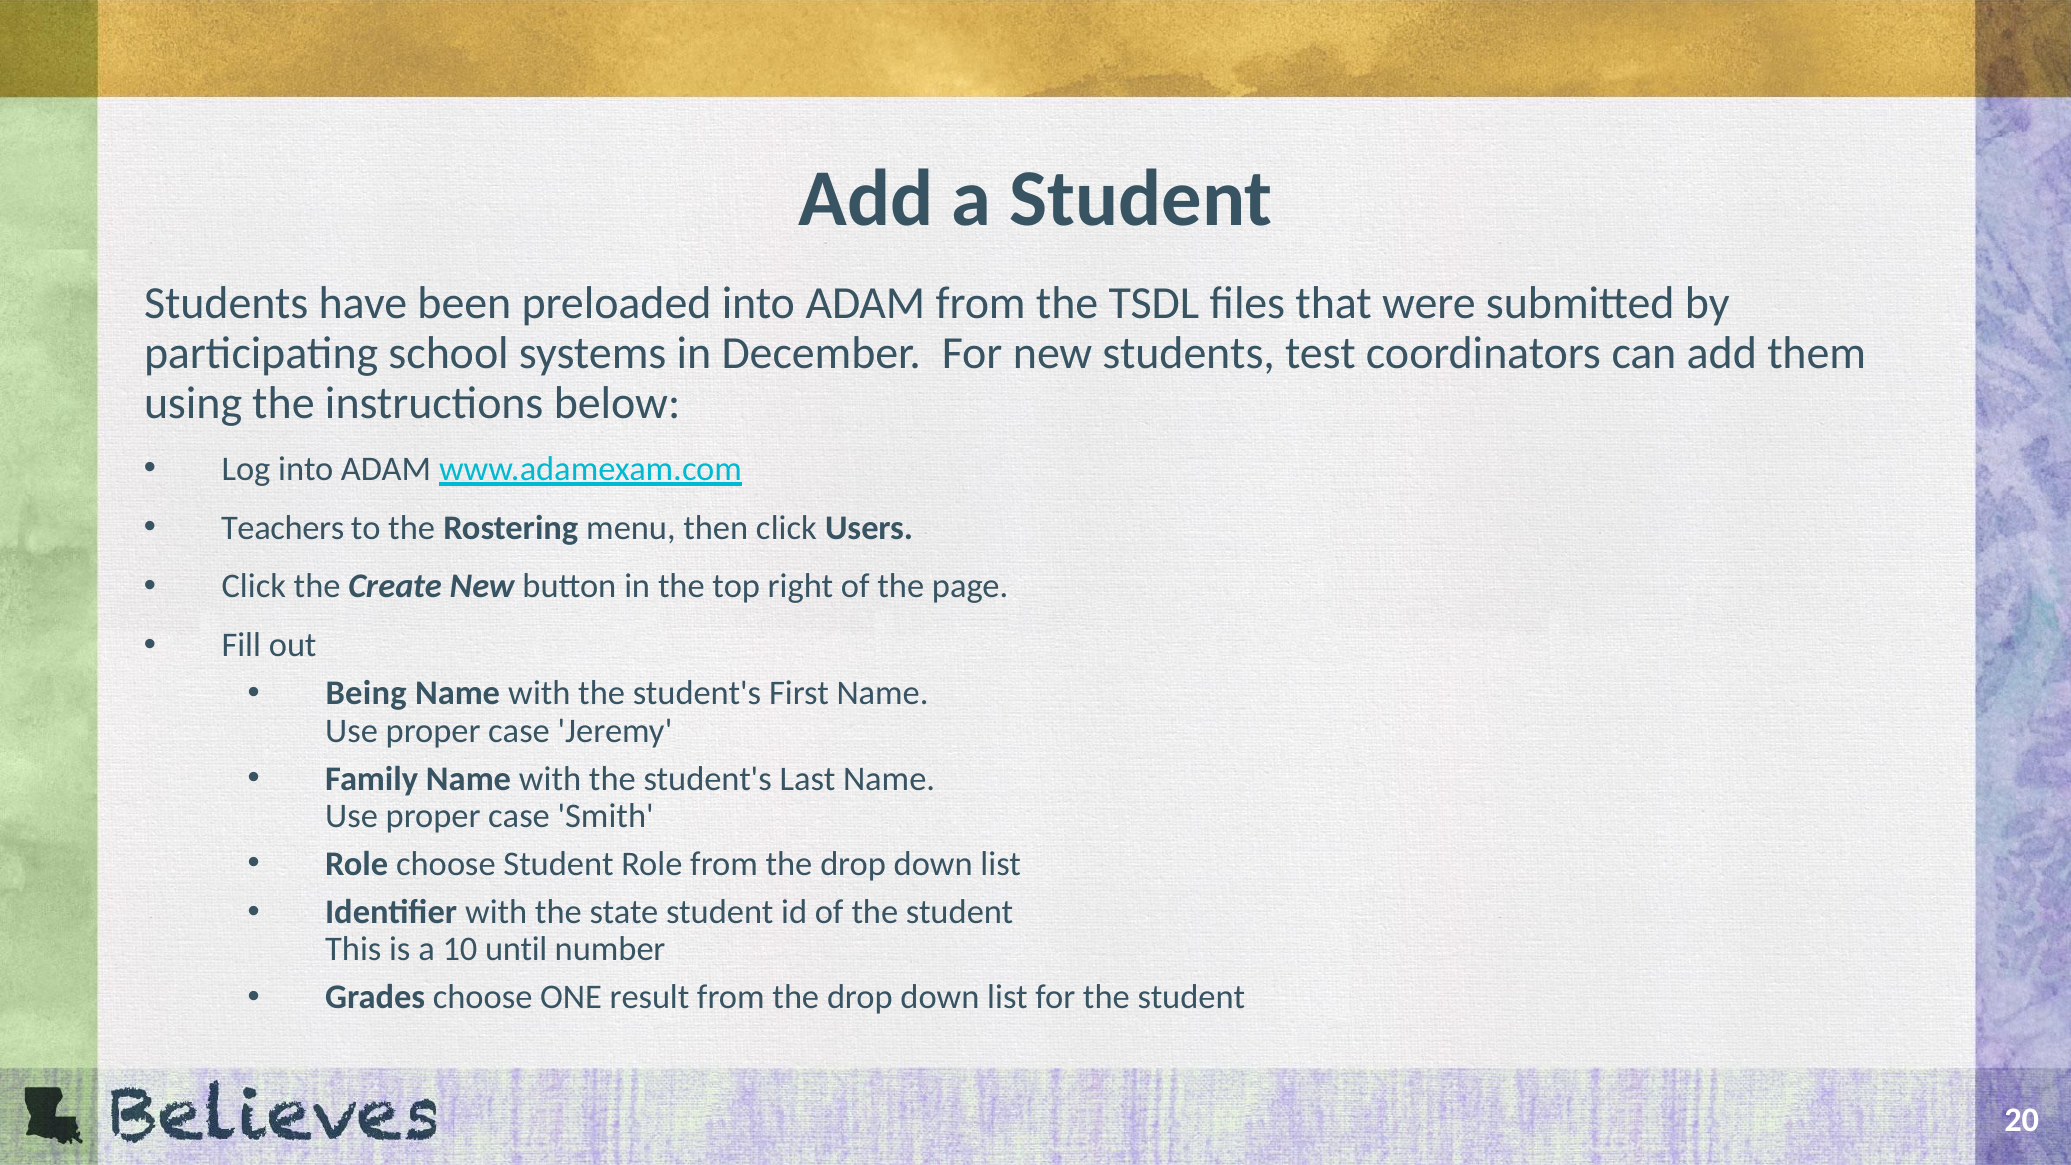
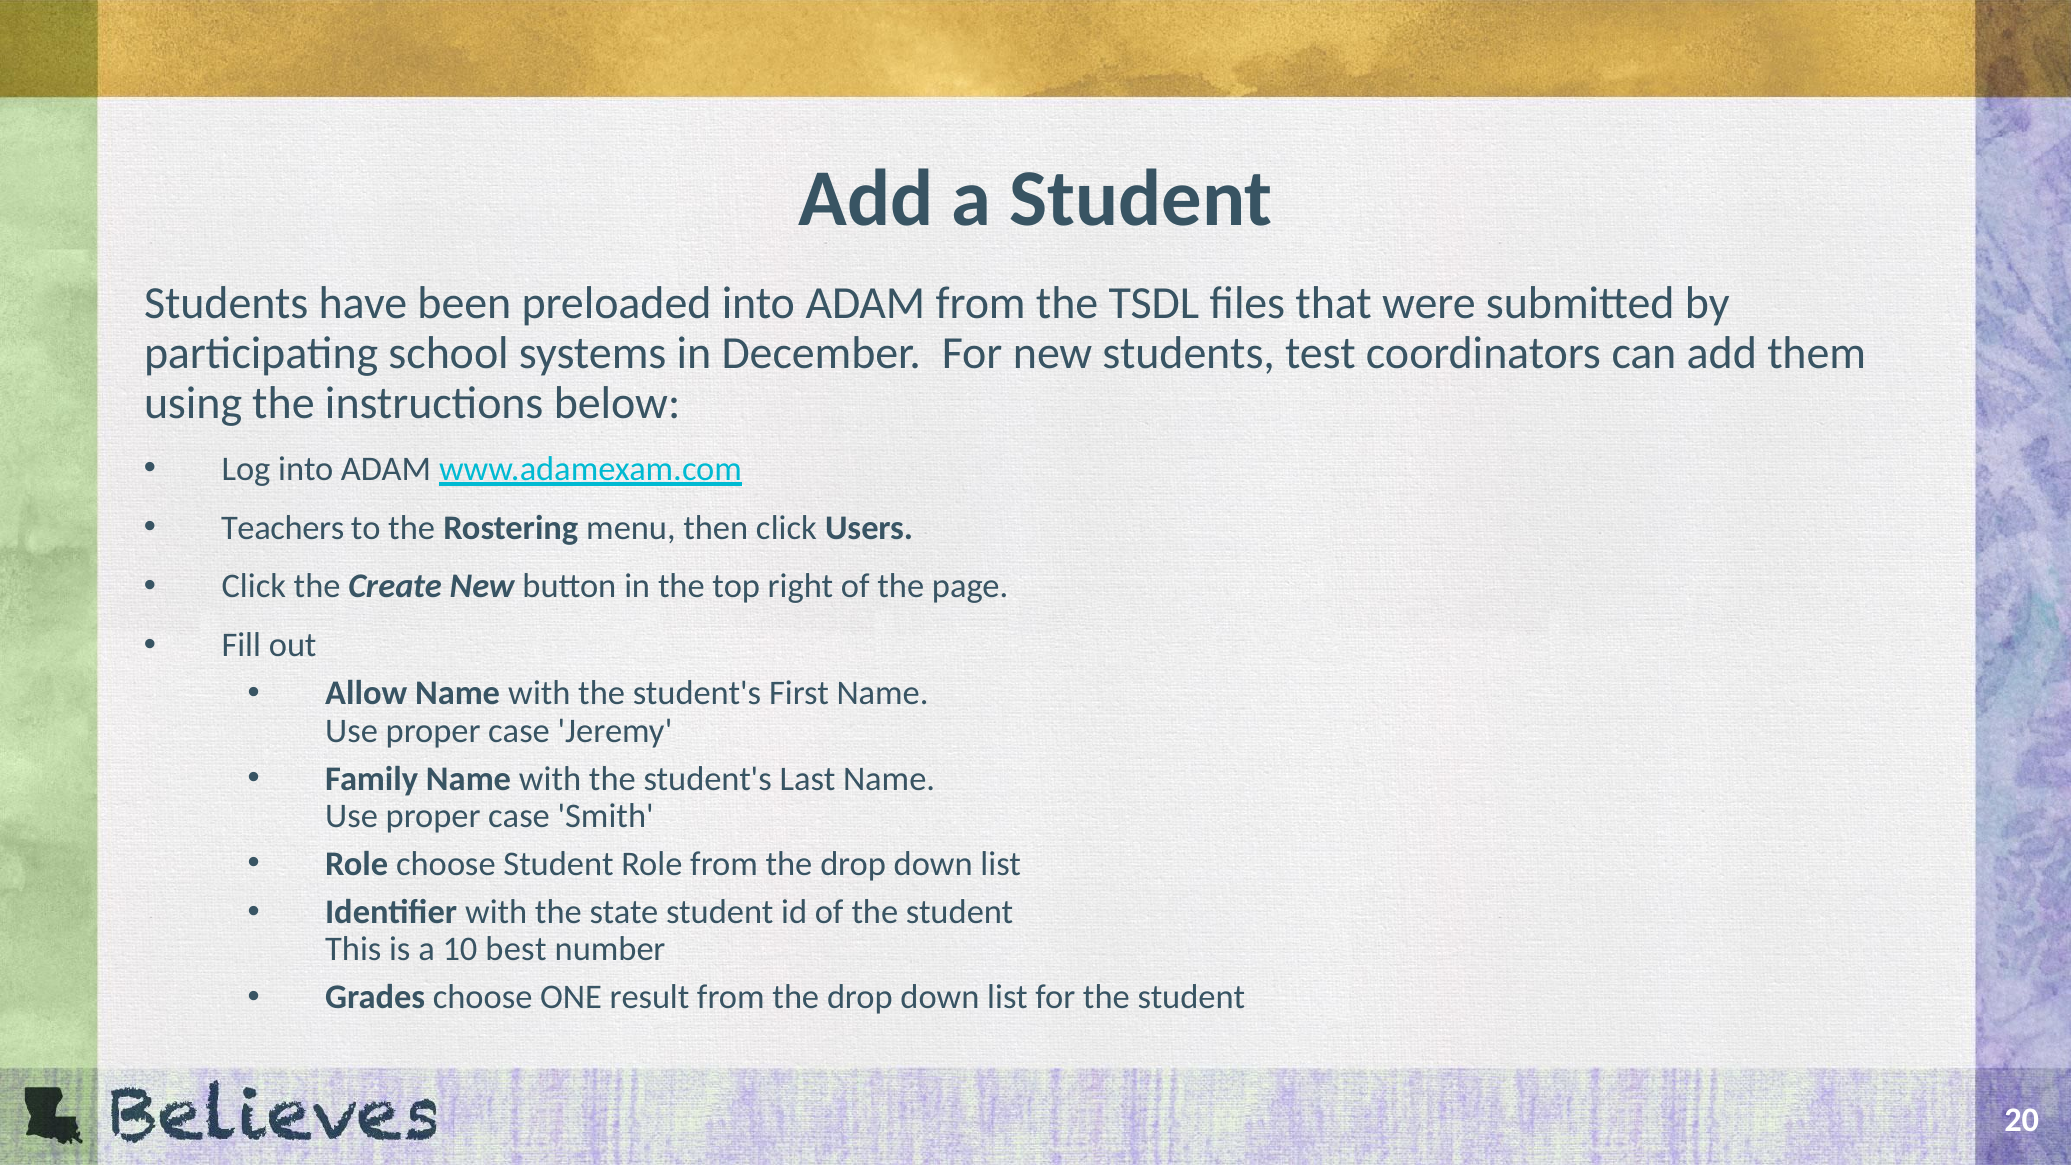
Being: Being -> Allow (366, 693)
until: until -> best (516, 949)
